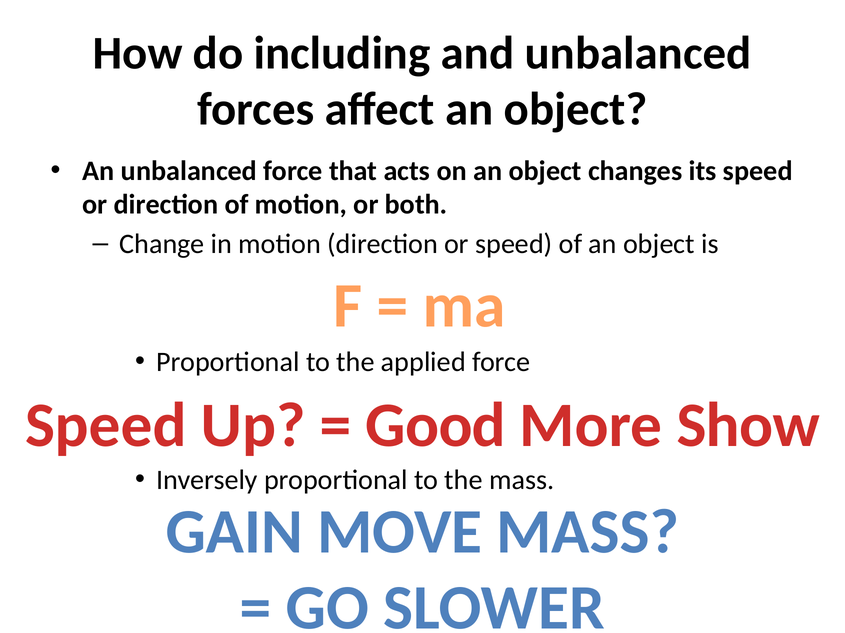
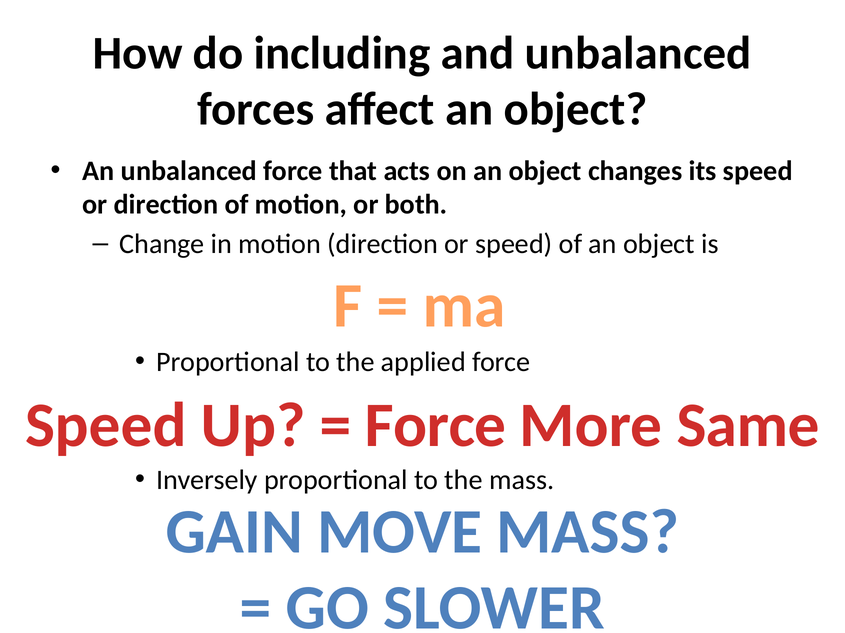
Good: Good -> Force (436, 426)
Show: Show -> Same (748, 426)
